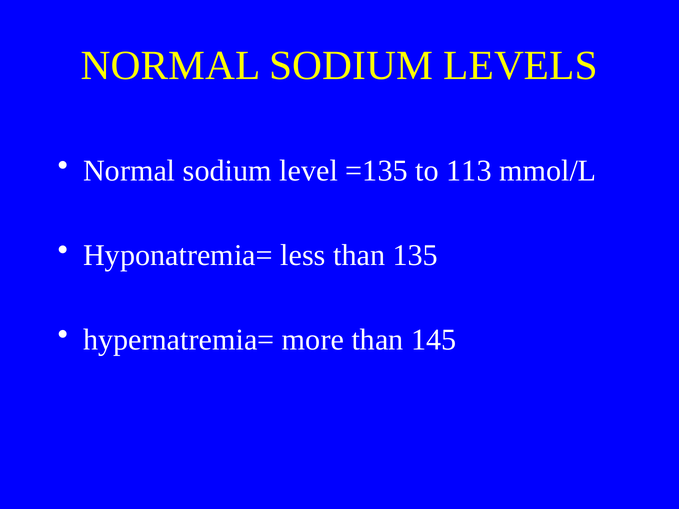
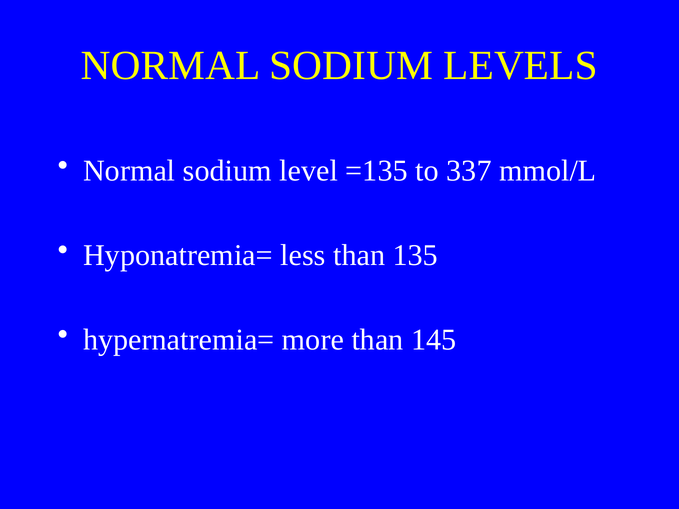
113: 113 -> 337 (469, 171)
